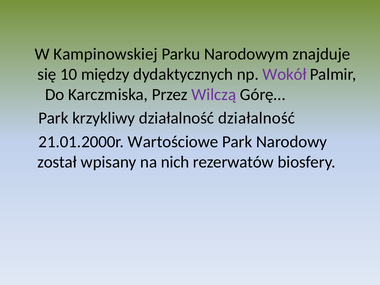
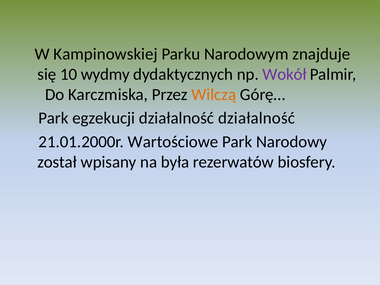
między: między -> wydmy (105, 74)
Wilczą colour: purple -> orange (214, 95)
krzykliwy: krzykliwy -> egzekucji (104, 118)
nich: nich -> była (175, 162)
